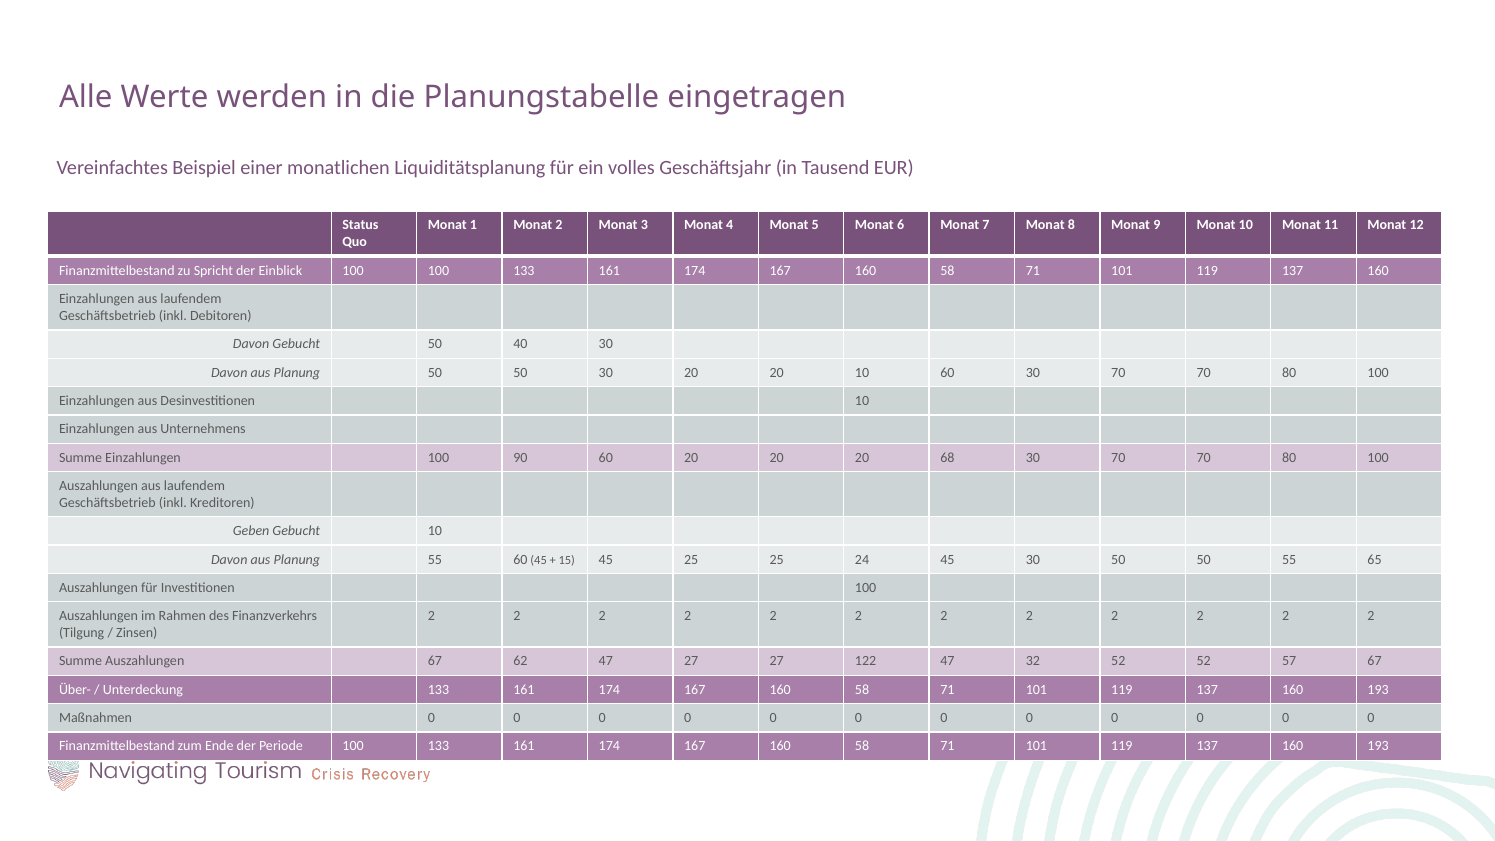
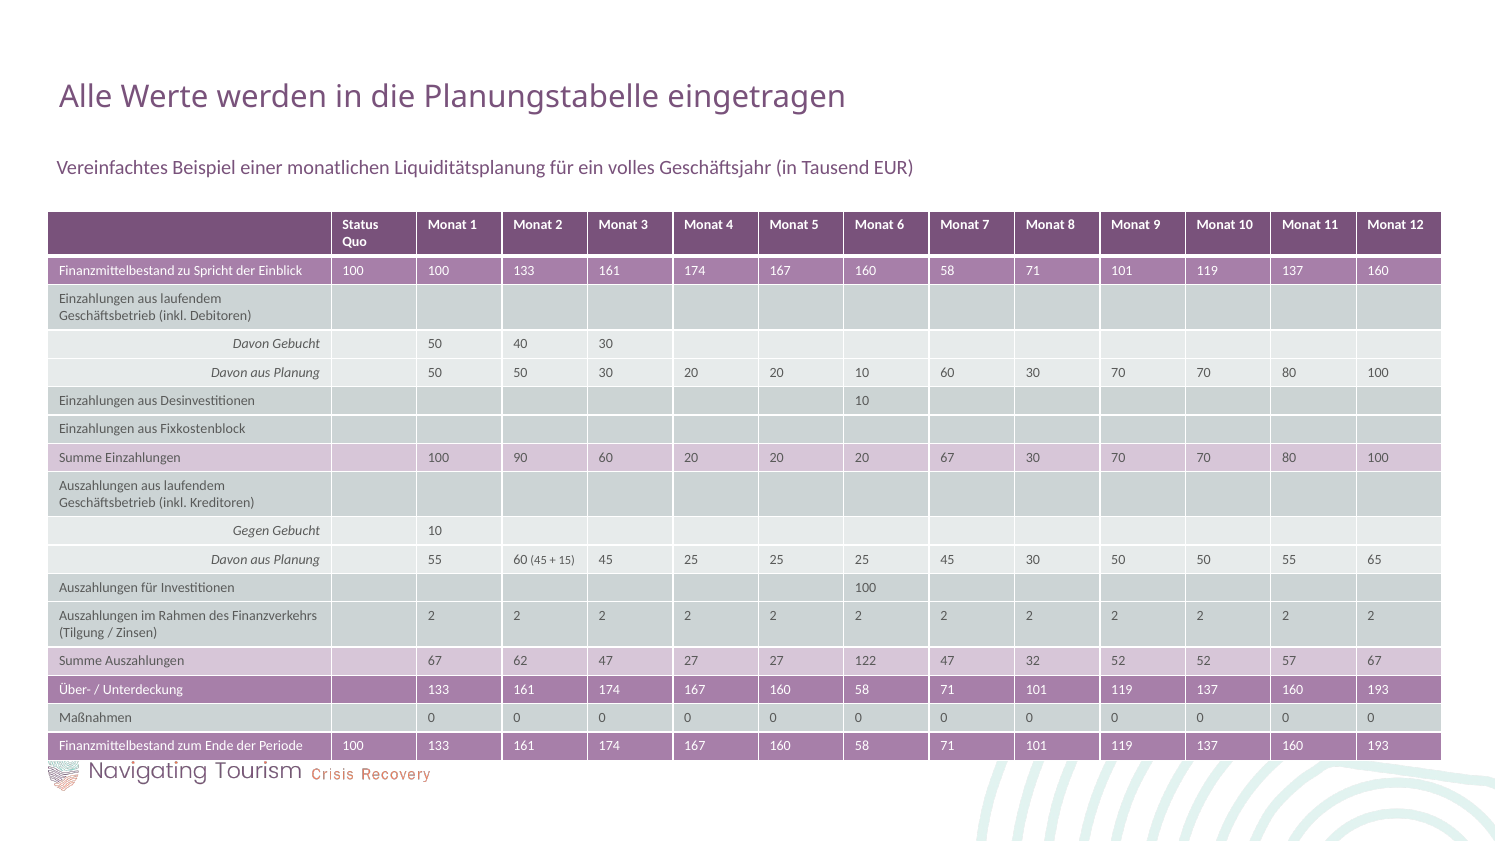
Unternehmens: Unternehmens -> Fixkostenblock (203, 429)
20 68: 68 -> 67 (947, 457)
Geben: Geben -> Gegen (251, 531)
25 25 24: 24 -> 25 (862, 559)
